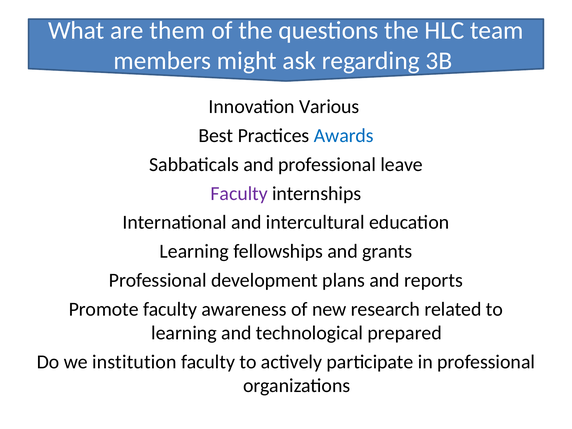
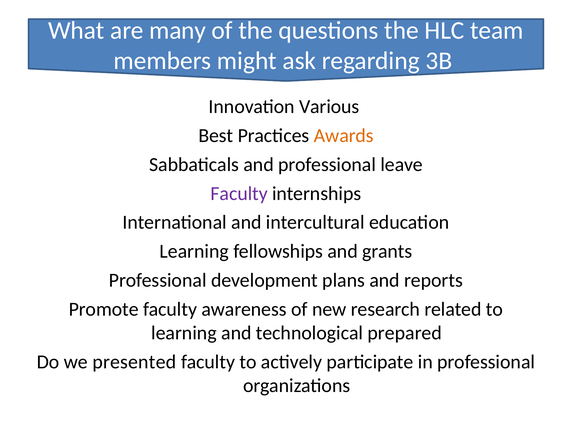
them: them -> many (178, 30)
Awards colour: blue -> orange (344, 136)
institution: institution -> presented (134, 362)
